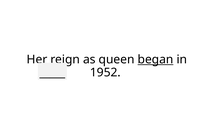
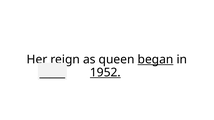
1952 underline: none -> present (105, 73)
